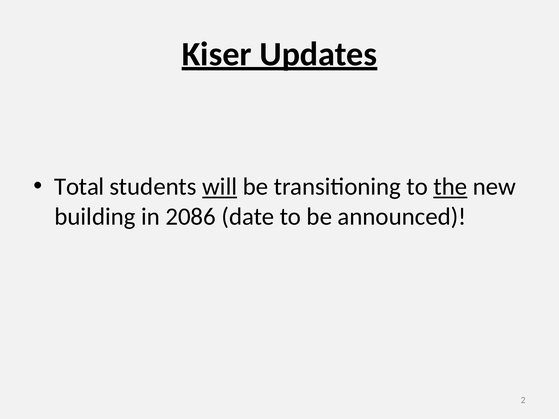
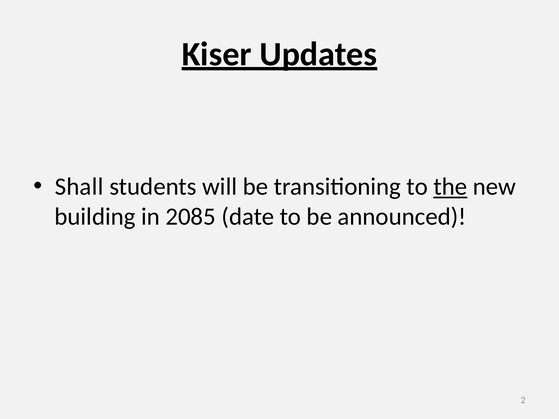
Total: Total -> Shall (79, 187)
will underline: present -> none (220, 187)
2086: 2086 -> 2085 (191, 217)
